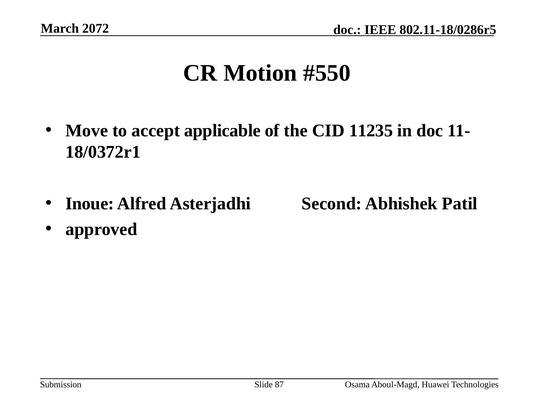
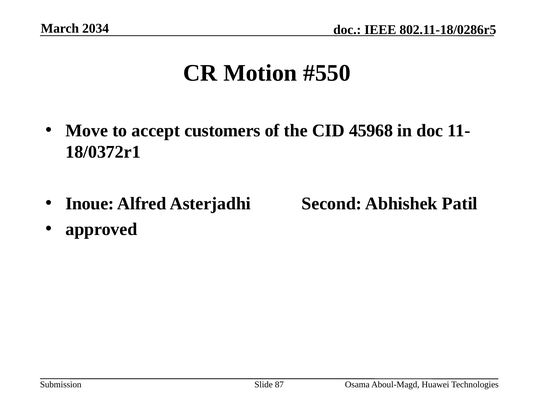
2072: 2072 -> 2034 (96, 28)
applicable: applicable -> customers (222, 130)
11235: 11235 -> 45968 (371, 130)
